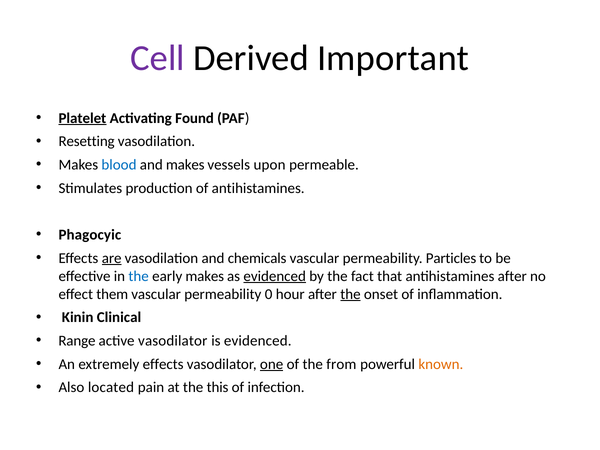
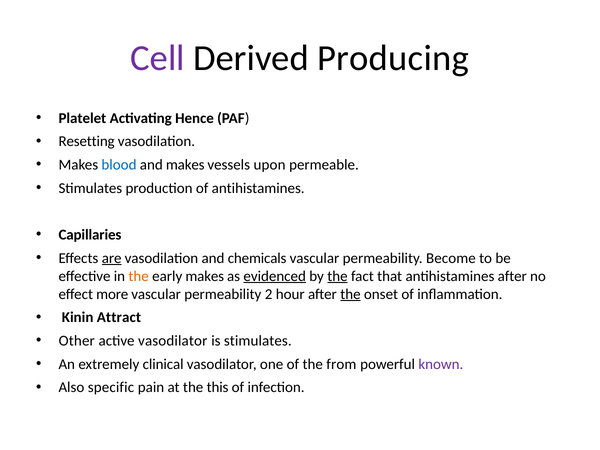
Important: Important -> Producing (393, 58)
Platelet underline: present -> none (82, 118)
Found: Found -> Hence (195, 118)
Phagocyic: Phagocyic -> Capillaries (90, 235)
Particles: Particles -> Become (451, 258)
the colour: blue -> orange (139, 276)
the underline: none -> present (337, 276)
them: them -> more (112, 294)
0: 0 -> 2 (269, 294)
Clinical: Clinical -> Attract (119, 317)
Range: Range -> Other (77, 341)
is evidenced: evidenced -> stimulates (258, 341)
extremely effects: effects -> clinical (163, 364)
one underline: present -> none (272, 364)
known colour: orange -> purple (441, 364)
located: located -> specific (111, 387)
